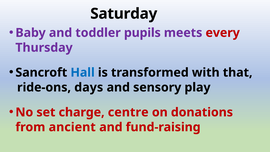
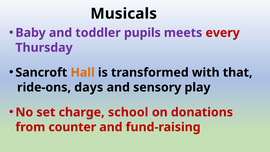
Saturday: Saturday -> Musicals (124, 14)
Hall colour: blue -> orange (83, 72)
centre: centre -> school (128, 112)
ancient: ancient -> counter (72, 127)
